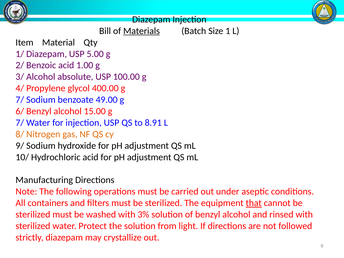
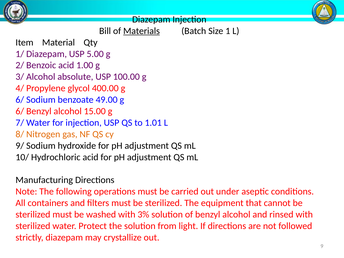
7/: 7/ -> 6/ (20, 100)
8.91: 8.91 -> 1.01 (153, 123)
that underline: present -> none (254, 203)
